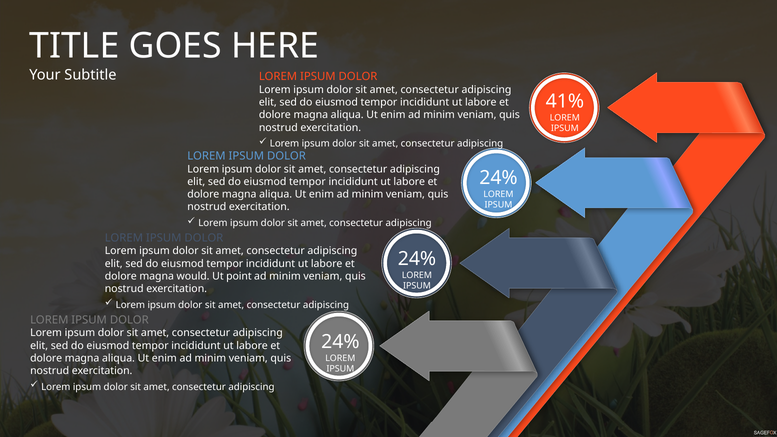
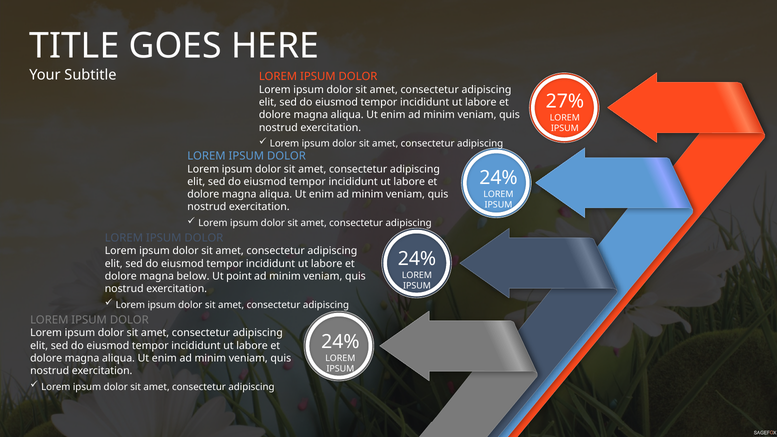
41%: 41% -> 27% (565, 101)
would: would -> below (193, 276)
